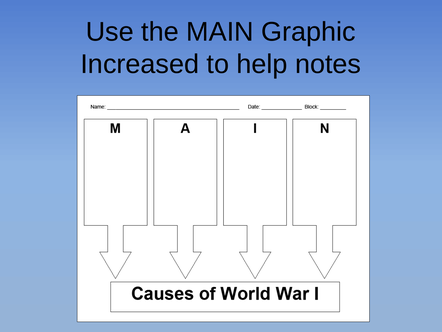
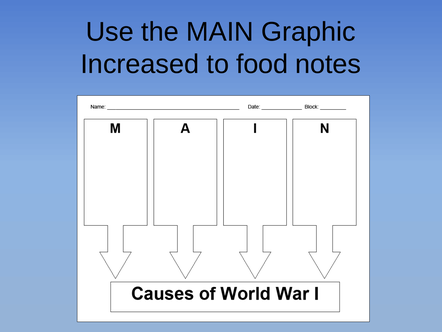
help: help -> food (262, 64)
